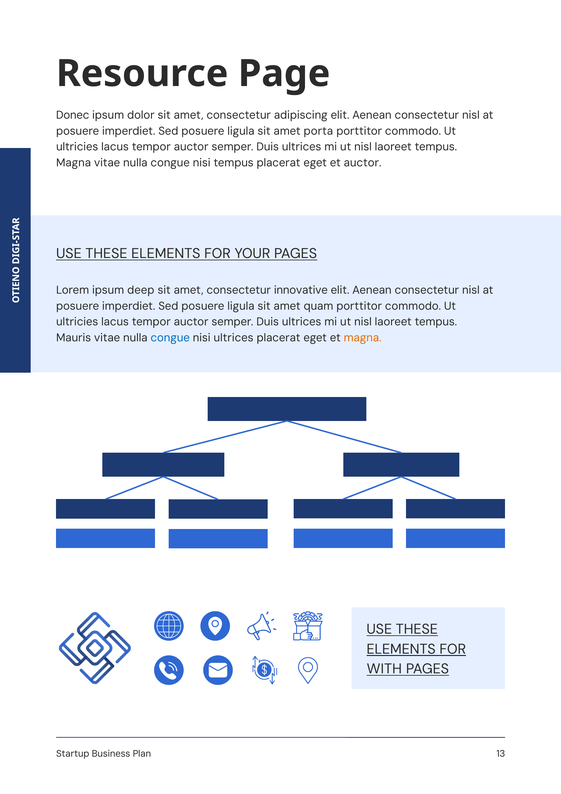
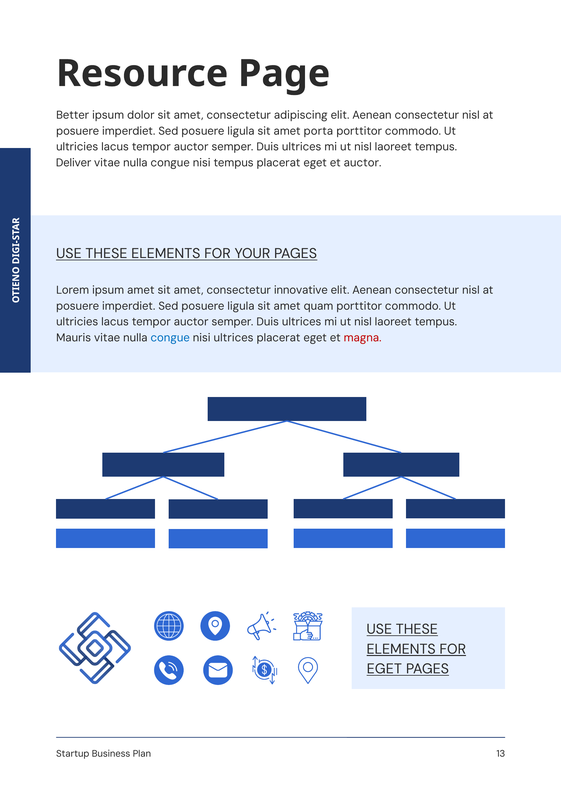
Donec: Donec -> Better (73, 115)
Magna: Magna -> Deliver (74, 163)
ipsum deep: deep -> amet (141, 290)
magna colour: orange -> red (363, 338)
WITH: WITH -> EGET (384, 669)
